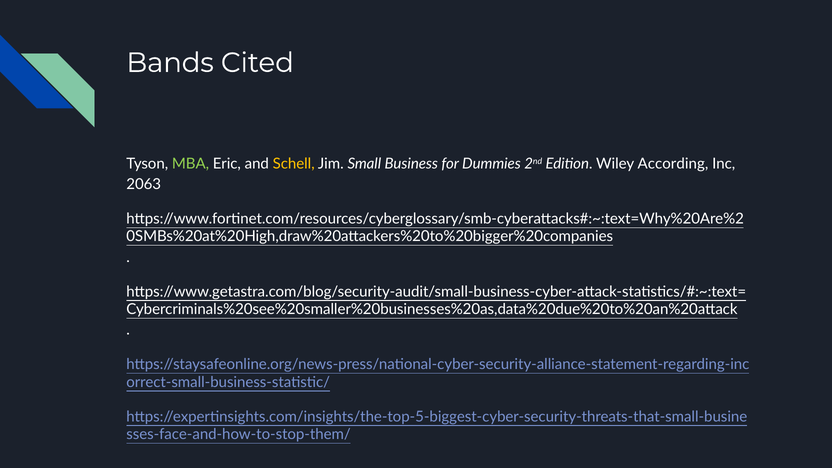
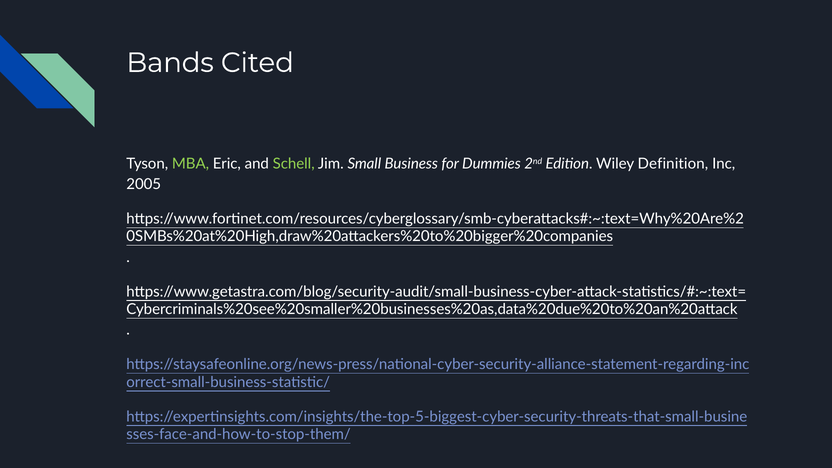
Schell colour: yellow -> light green (294, 164)
According: According -> Definition (673, 164)
2063: 2063 -> 2005 (144, 184)
